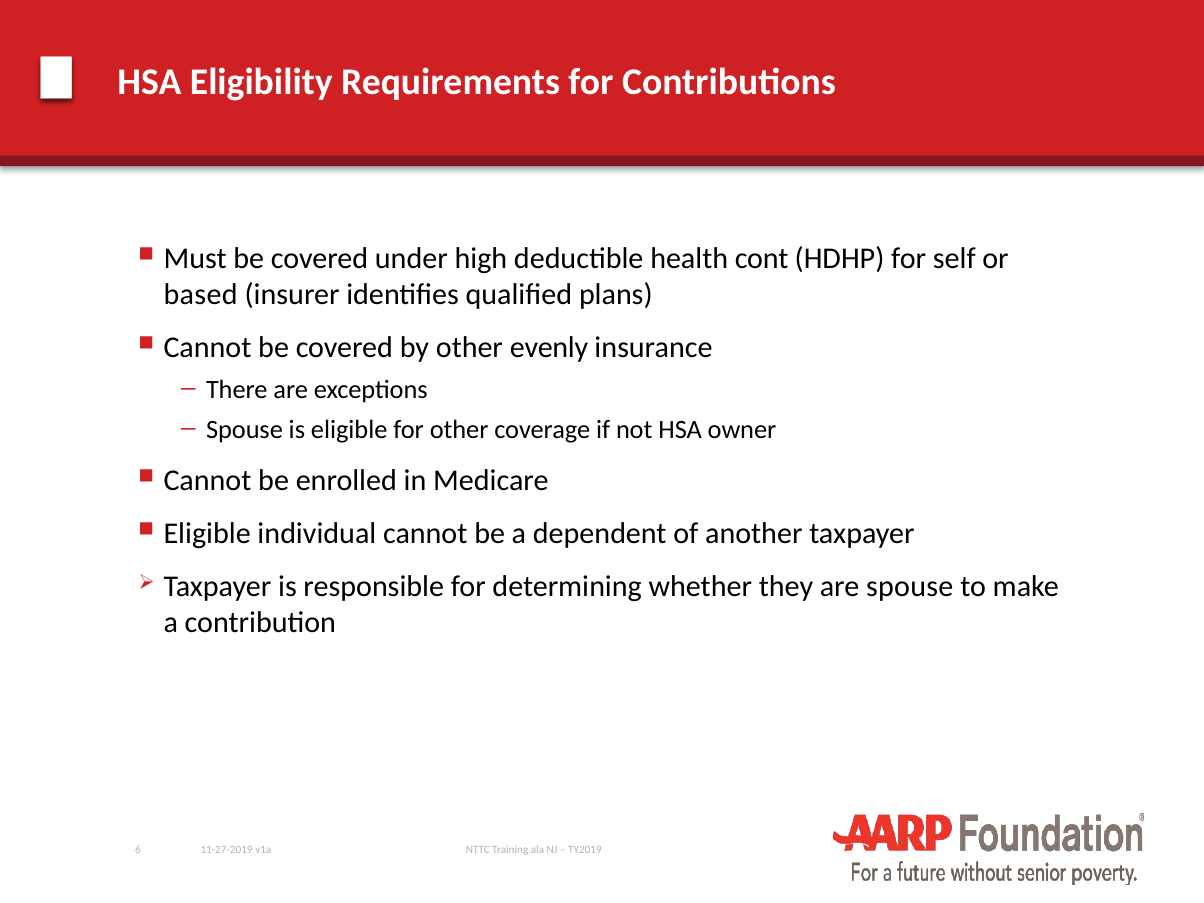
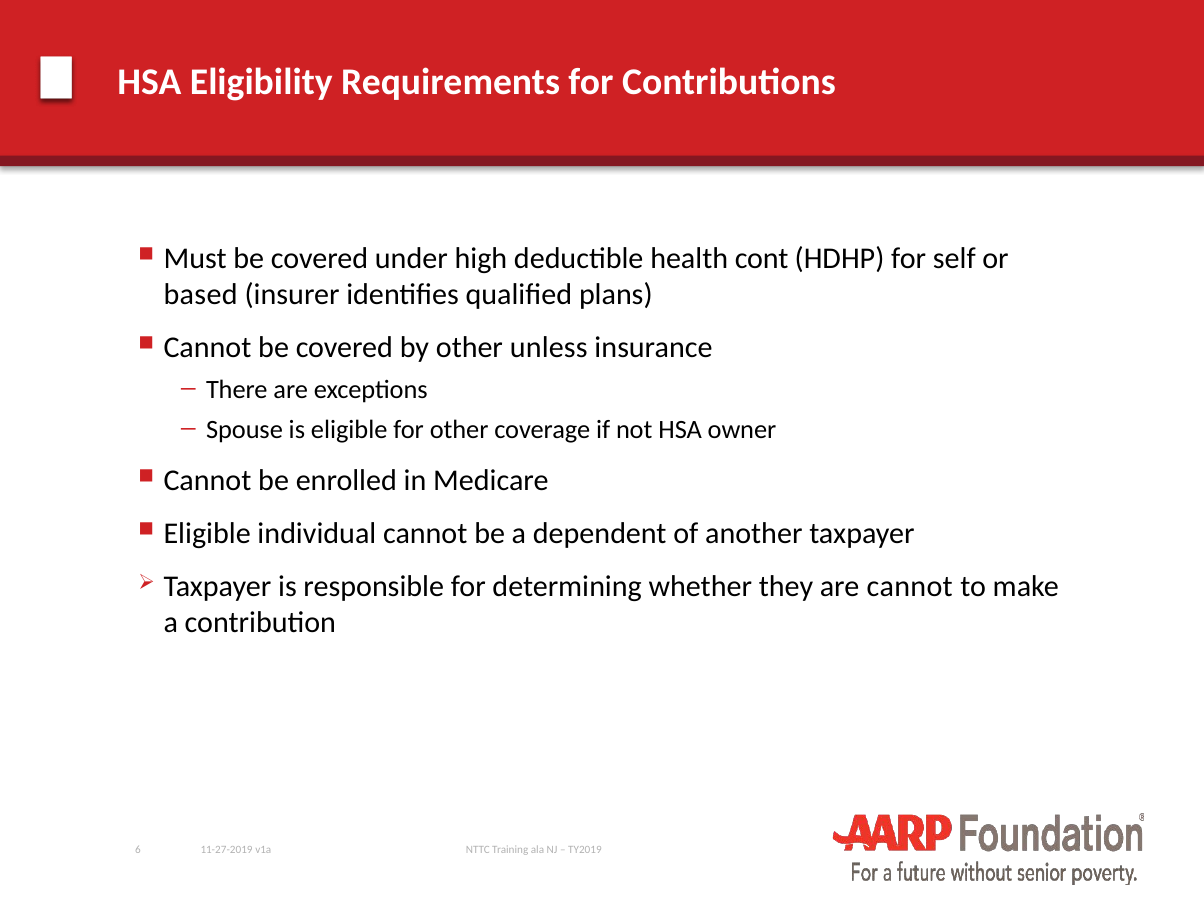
evenly: evenly -> unless (549, 347)
are spouse: spouse -> cannot (910, 587)
